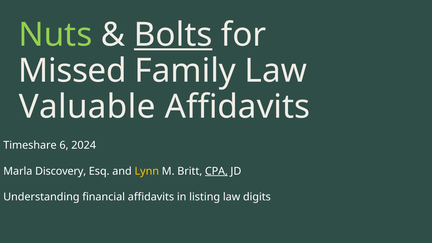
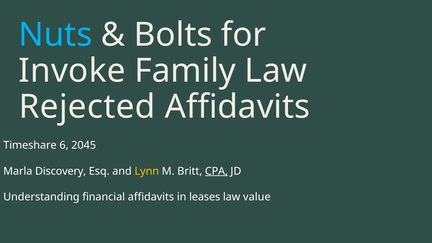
Nuts colour: light green -> light blue (55, 35)
Bolts underline: present -> none (173, 35)
Missed: Missed -> Invoke (72, 71)
Valuable: Valuable -> Rejected (87, 107)
2024: 2024 -> 2045 (84, 145)
listing: listing -> leases (205, 197)
digits: digits -> value (257, 197)
